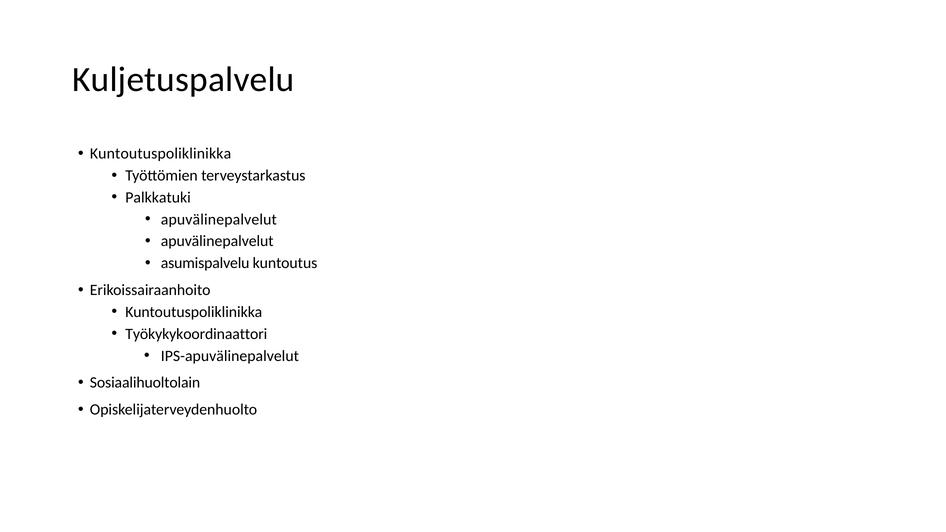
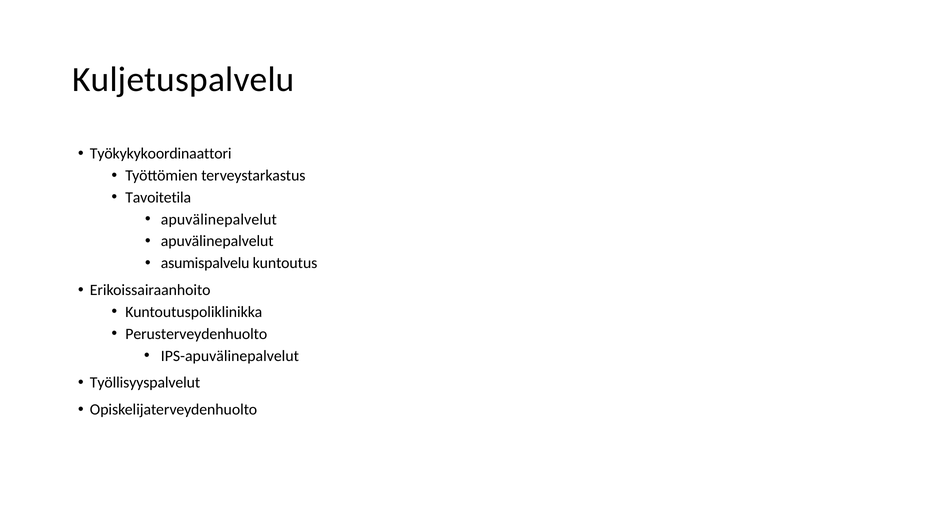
Kuntoutuspoliklinikka: Kuntoutuspoliklinikka -> Työkykykoordinaattori (161, 154)
Palkkatuki: Palkkatuki -> Tavoitetila (158, 197)
Työkykykoordinaattori: Työkykykoordinaattori -> Perusterveydenhuolto (196, 334)
Sosiaalihuoltolain: Sosiaalihuoltolain -> Työllisyyspalvelut (145, 383)
